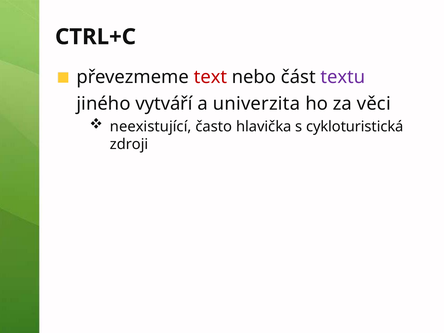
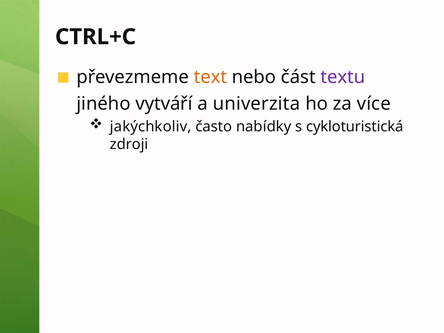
text colour: red -> orange (210, 77)
věci: věci -> více (374, 104)
neexistující: neexistující -> jakýchkoliv (151, 126)
hlavička: hlavička -> nabídky (264, 126)
